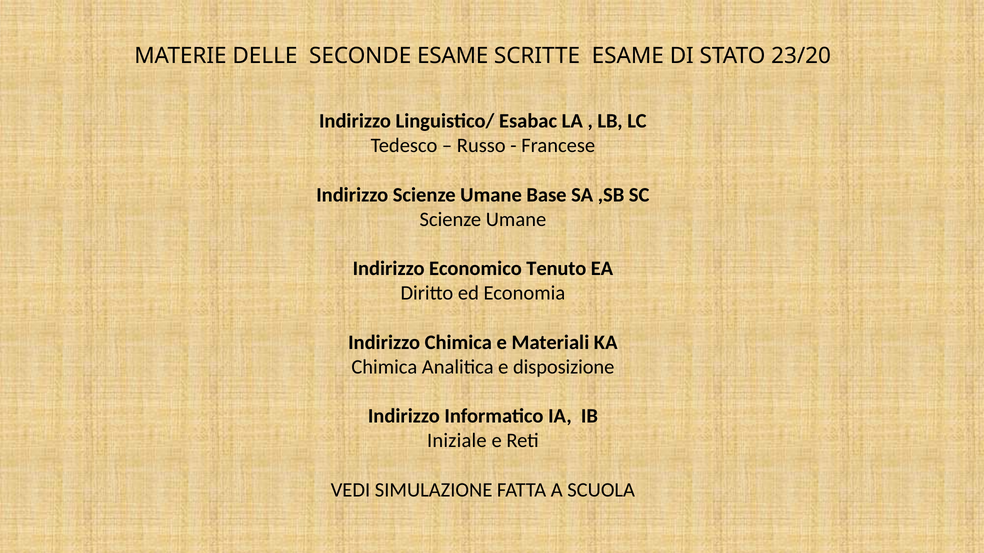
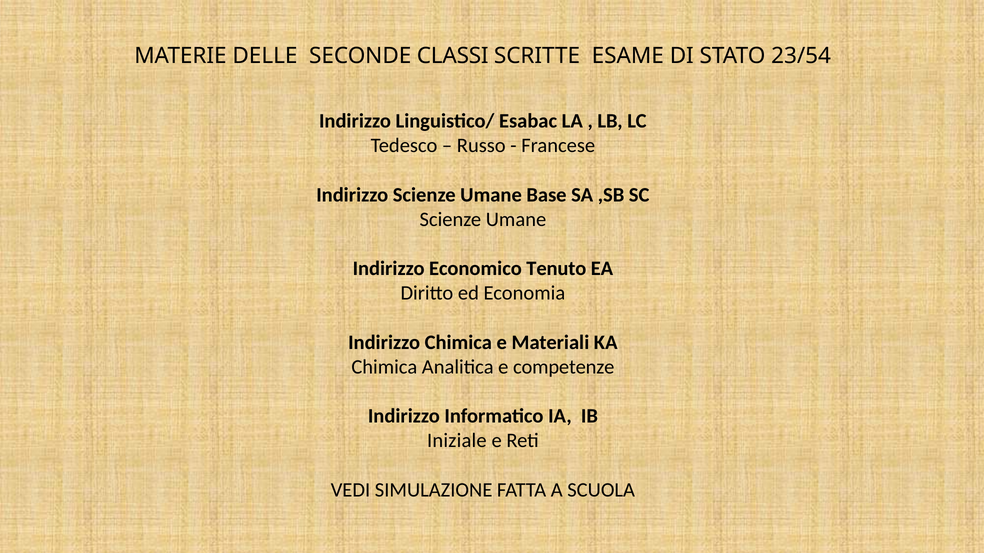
SECONDE ESAME: ESAME -> CLASSI (453, 56)
23/20: 23/20 -> 23/54 (801, 56)
disposizione: disposizione -> competenze (564, 367)
